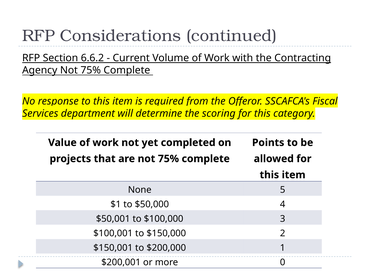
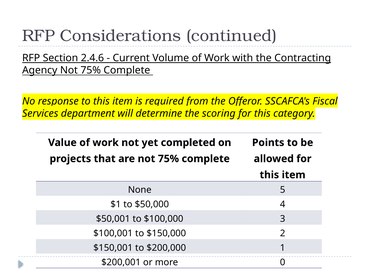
6.6.2: 6.6.2 -> 2.4.6 (92, 58)
